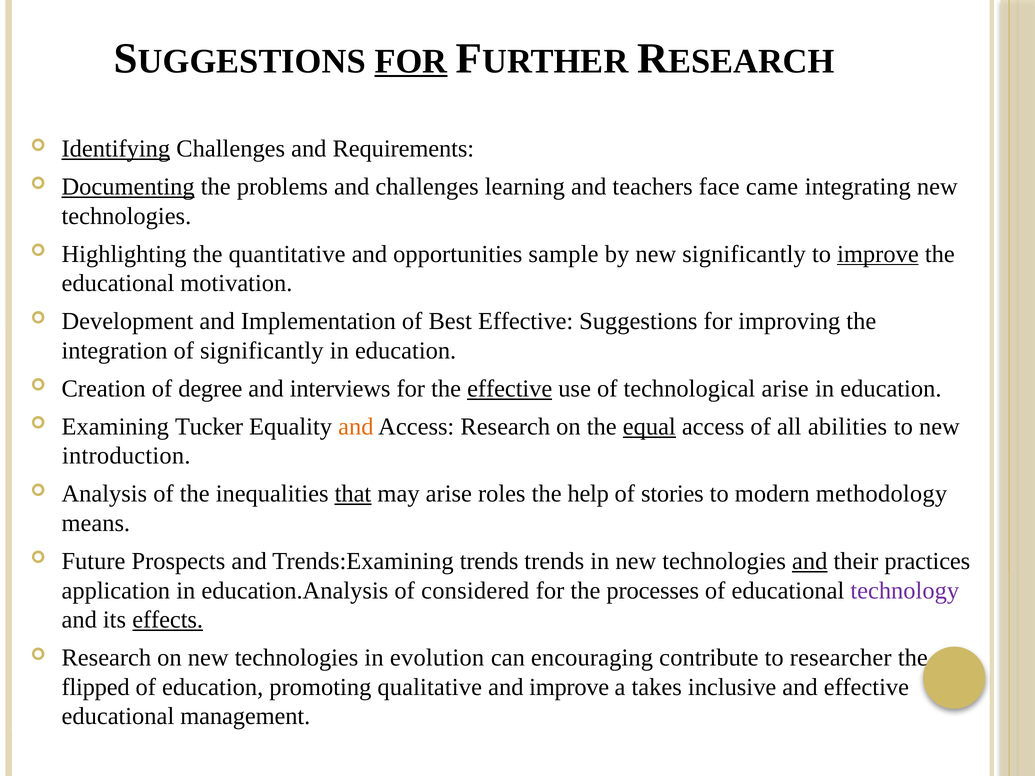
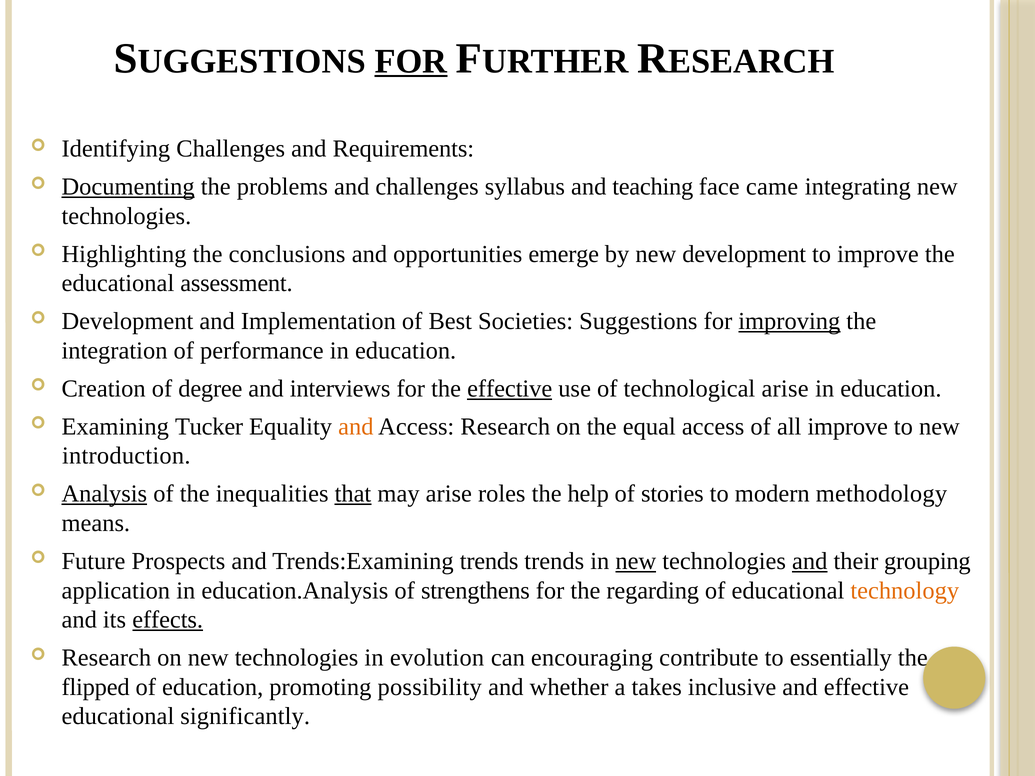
Identifying underline: present -> none (116, 149)
learning: learning -> syllabus (525, 187)
teachers: teachers -> teaching (653, 187)
quantitative: quantitative -> conclusions (287, 254)
sample: sample -> emerge (564, 254)
new significantly: significantly -> development (744, 254)
improve underline: present -> none (878, 254)
motivation: motivation -> assessment (236, 283)
Best Effective: Effective -> Societies (526, 321)
improving underline: none -> present (789, 321)
of significantly: significantly -> performance (262, 351)
equal underline: present -> none (649, 427)
all abilities: abilities -> improve (848, 427)
Analysis underline: none -> present (104, 494)
new underline: none -> present (636, 561)
practices: practices -> grouping (927, 561)
considered: considered -> strengthens (475, 591)
processes: processes -> regarding (653, 591)
technology colour: purple -> orange (905, 591)
researcher: researcher -> essentially (841, 658)
qualitative: qualitative -> possibility (430, 687)
and improve: improve -> whether (569, 687)
management: management -> significantly (245, 717)
